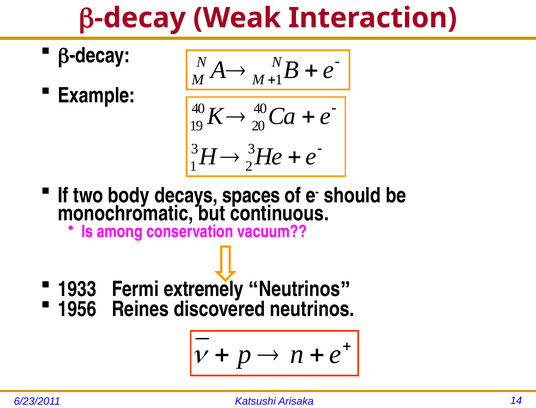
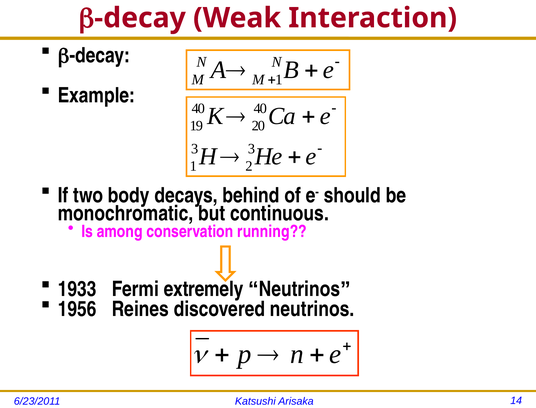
spaces: spaces -> behind (251, 196)
vacuum: vacuum -> running (272, 232)
